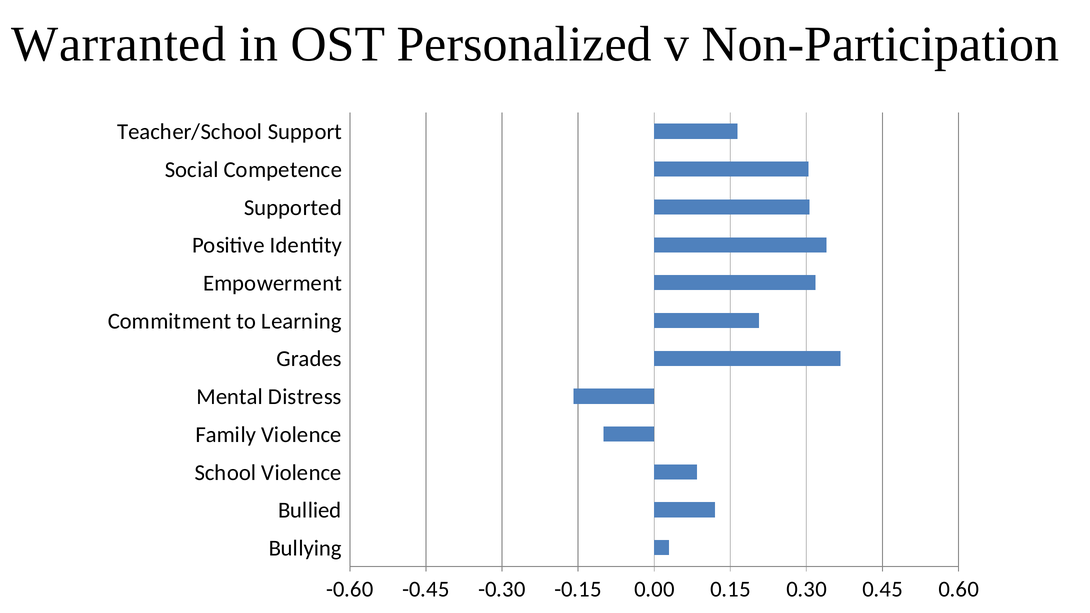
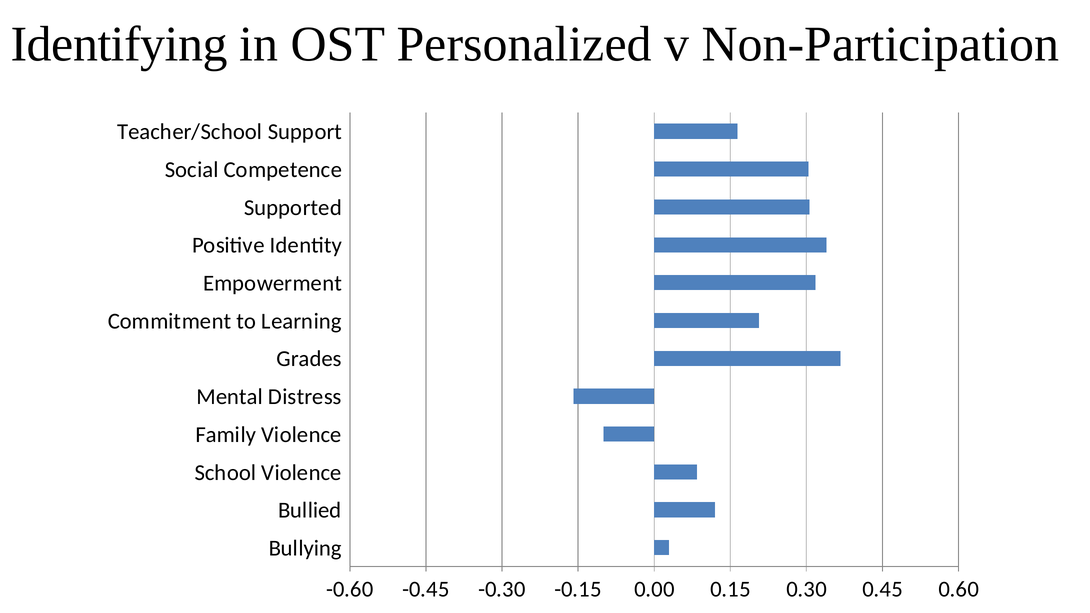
Warranted: Warranted -> Identifying (119, 44)
